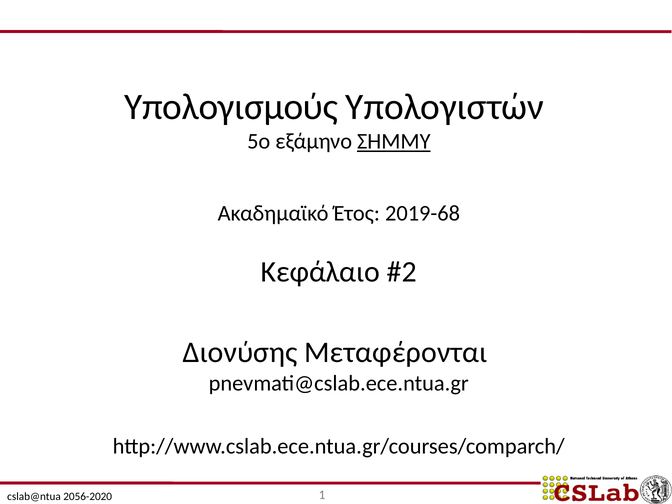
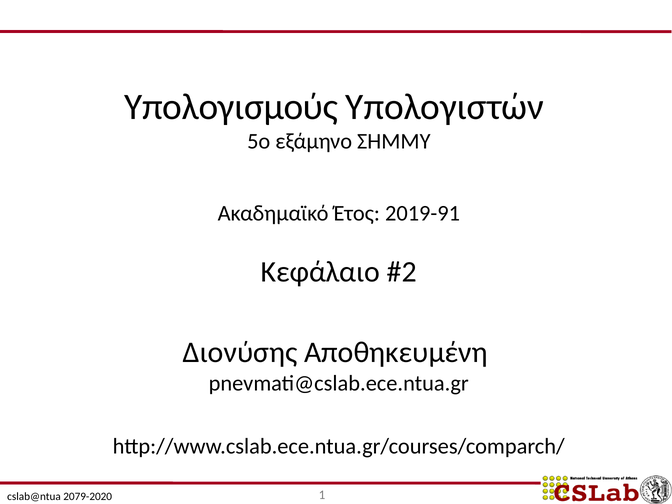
ΣΗΜΜΥ underline: present -> none (394, 142)
2019-68: 2019-68 -> 2019-91 (423, 213)
Μεταφέρονται: Μεταφέρονται -> Αποθηκευμένη (396, 353)
2056-2020: 2056-2020 -> 2079-2020 (88, 496)
